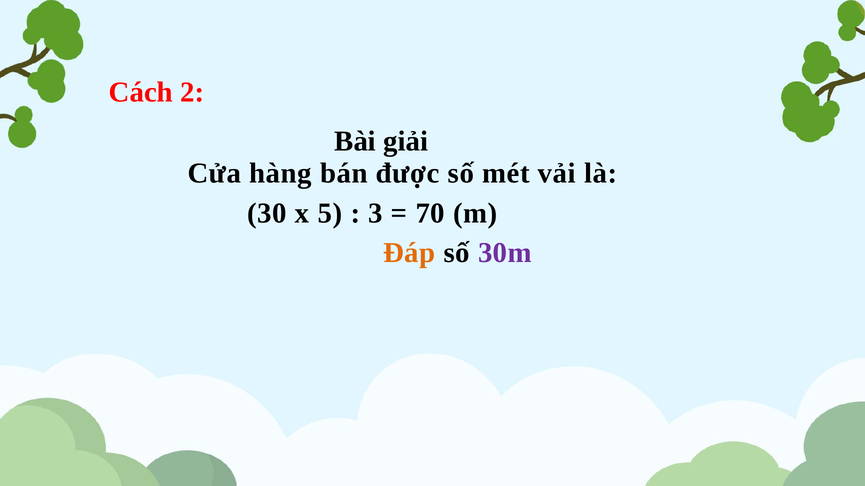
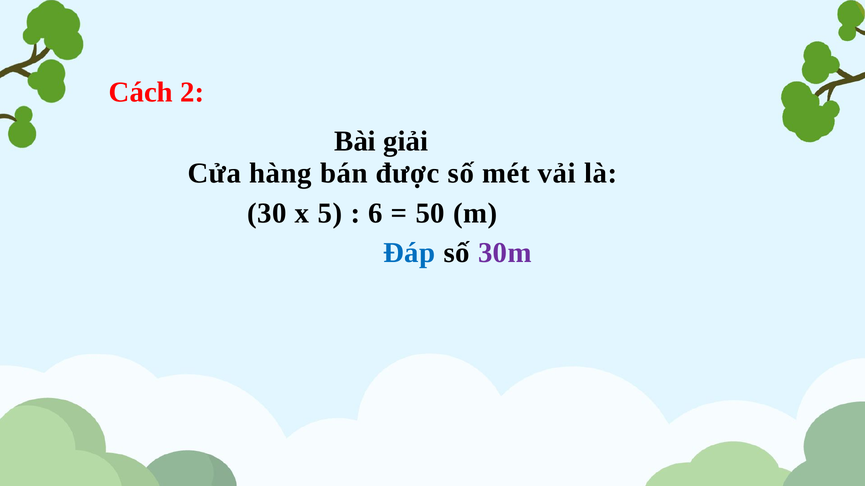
3: 3 -> 6 (375, 213)
70: 70 -> 50 (430, 213)
Đáp colour: orange -> blue (409, 253)
